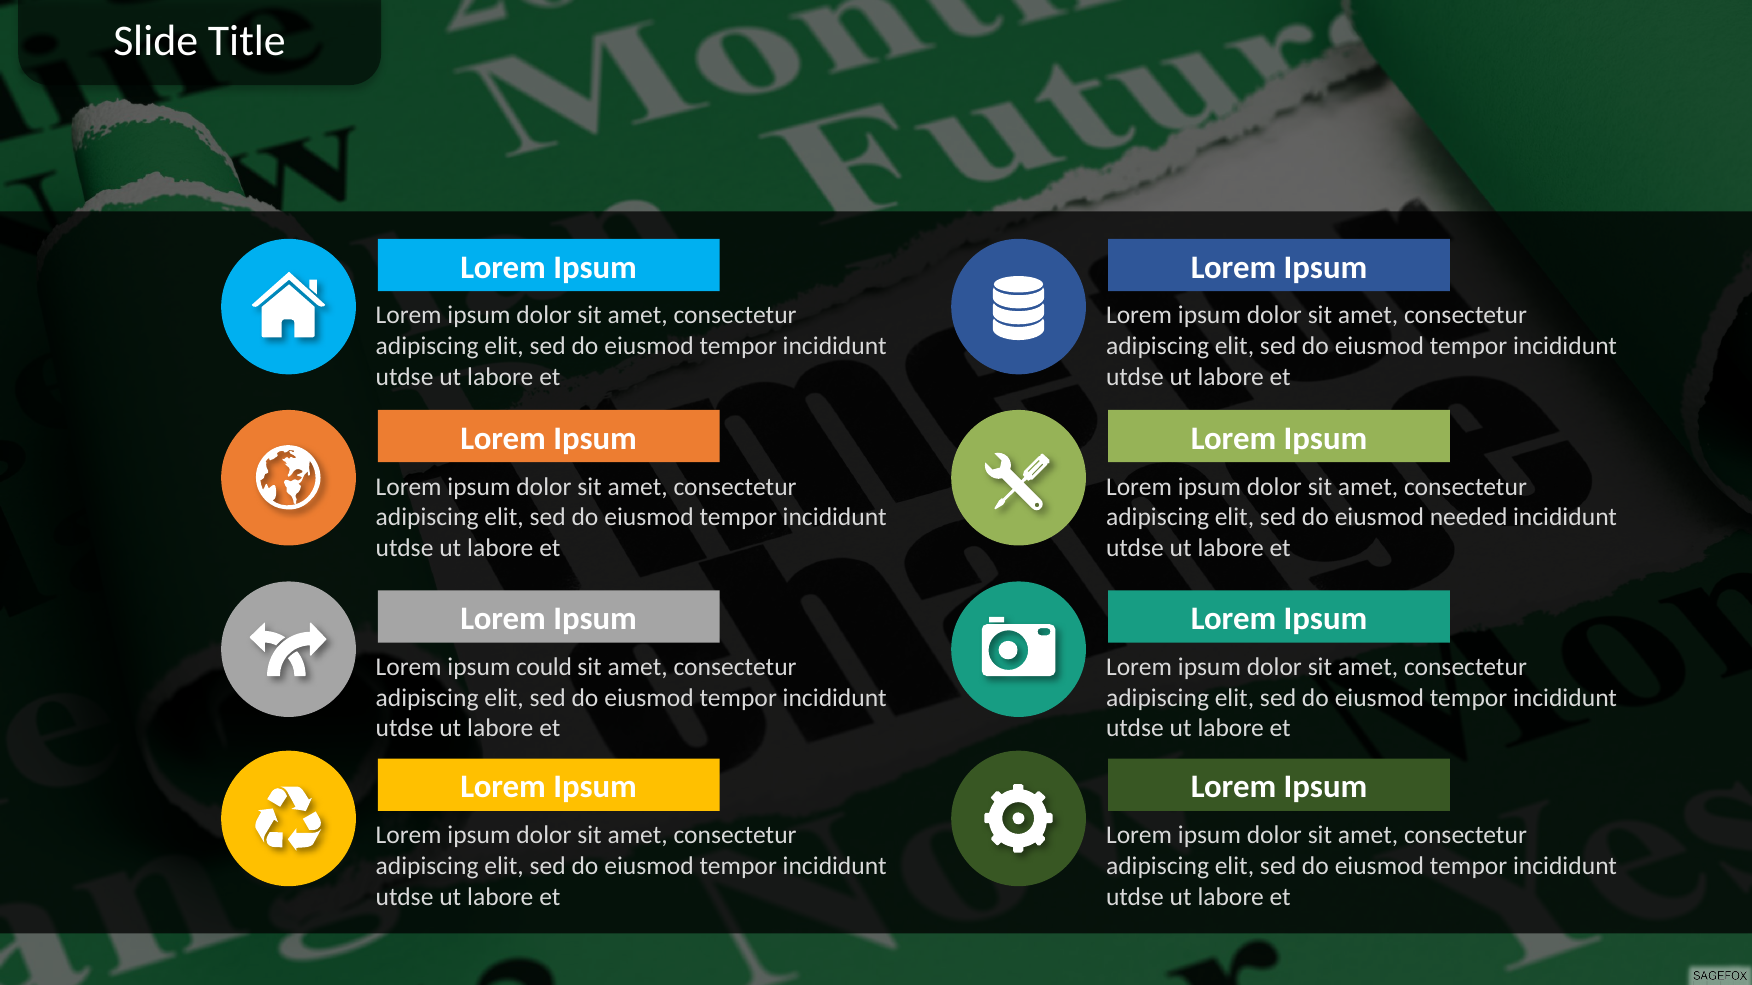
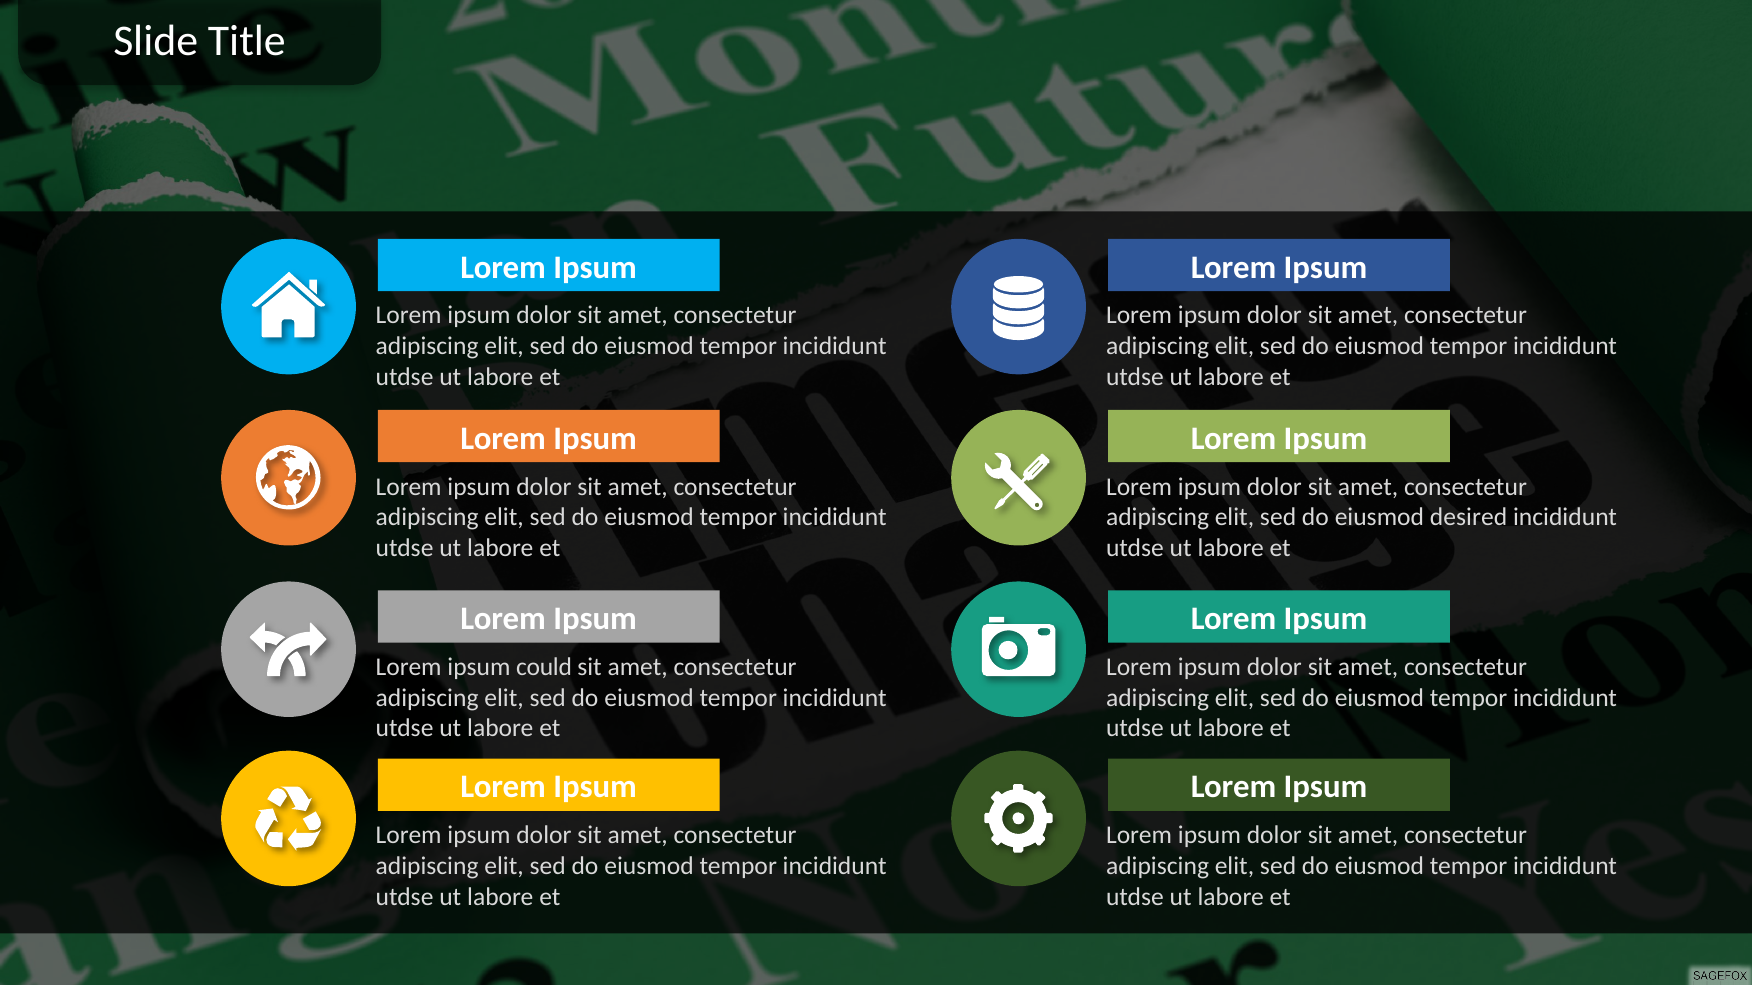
needed: needed -> desired (1469, 518)
